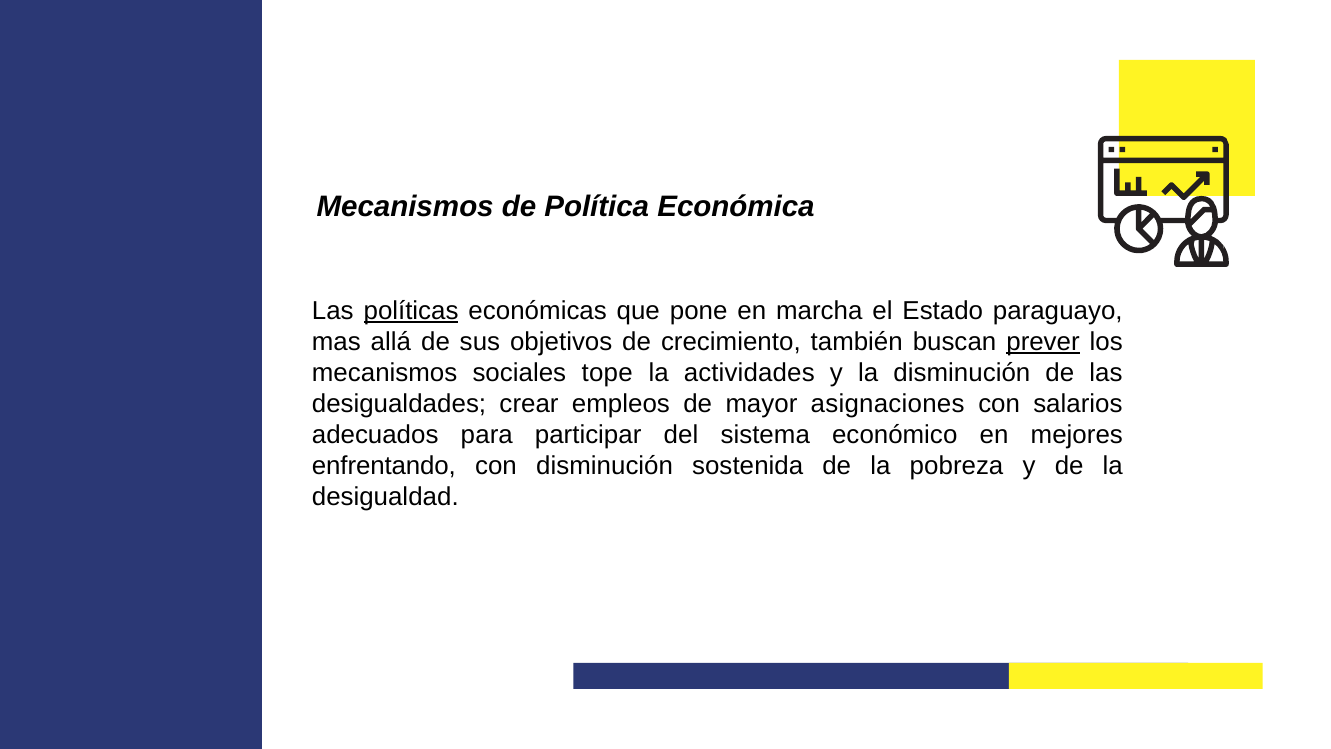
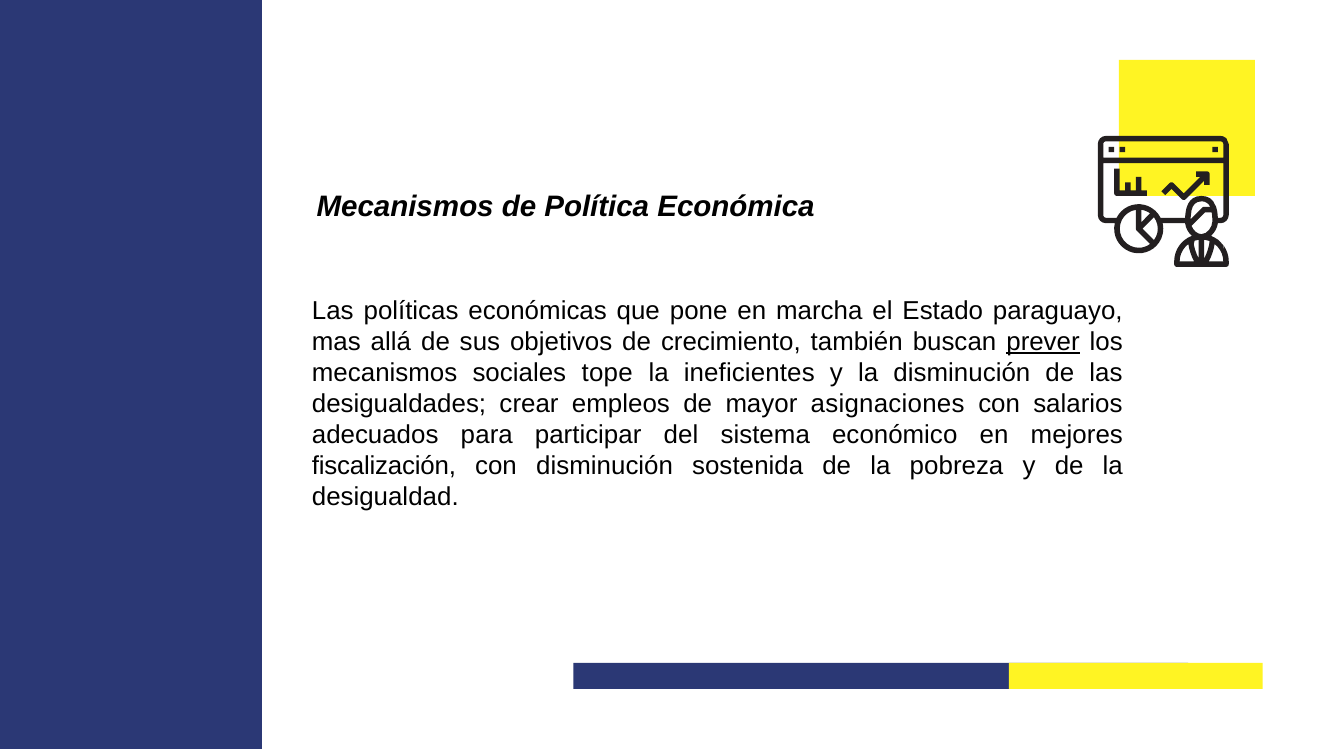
políticas underline: present -> none (411, 311)
actividades: actividades -> ineficientes (749, 373)
enfrentando: enfrentando -> fiscalización (384, 466)
